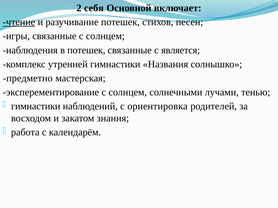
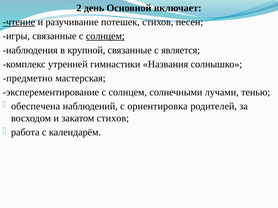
себя: себя -> день (94, 8)
солнцем underline: none -> present (105, 36)
в потешек: потешек -> крупной (86, 50)
гимнастики: гимнастики -> обеспечена (36, 106)
закатом знания: знания -> стихов (113, 118)
